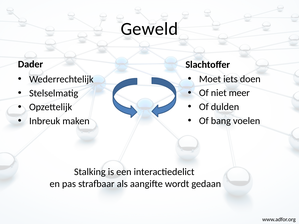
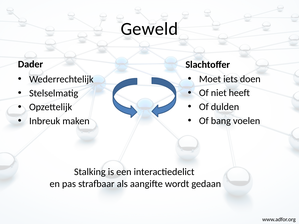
meer: meer -> heeft (239, 93)
